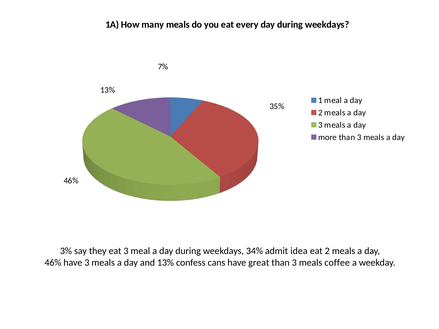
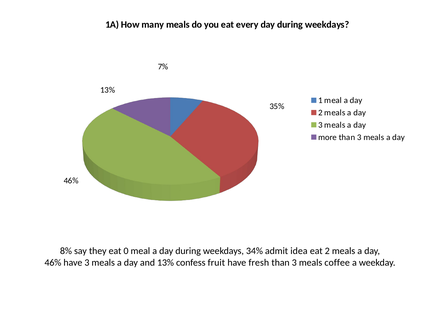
3%: 3% -> 8% (66, 251)
eat 3: 3 -> 0 (126, 251)
cans: cans -> fruit (216, 263)
great: great -> fresh (259, 263)
